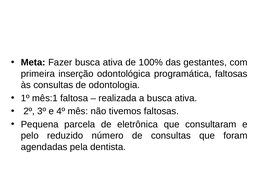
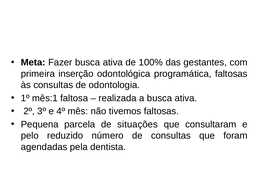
eletrônica: eletrônica -> situações (138, 124)
